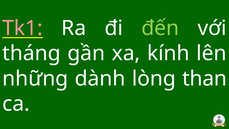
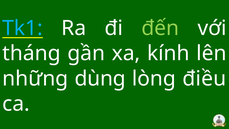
Tk1 colour: pink -> light blue (23, 28)
dành: dành -> dùng (100, 78)
than: than -> điều (204, 78)
